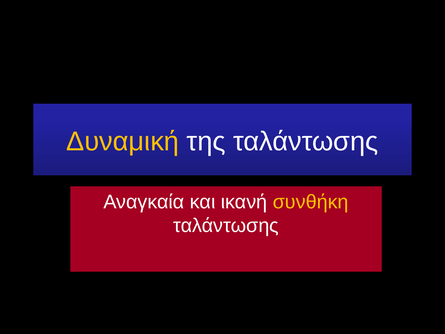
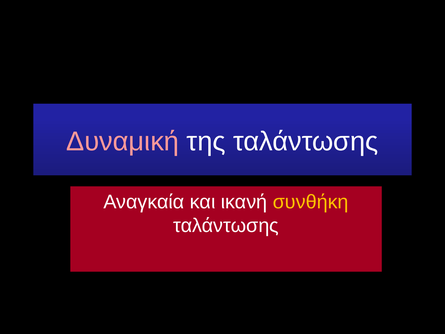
Δυναμική colour: yellow -> pink (123, 141)
